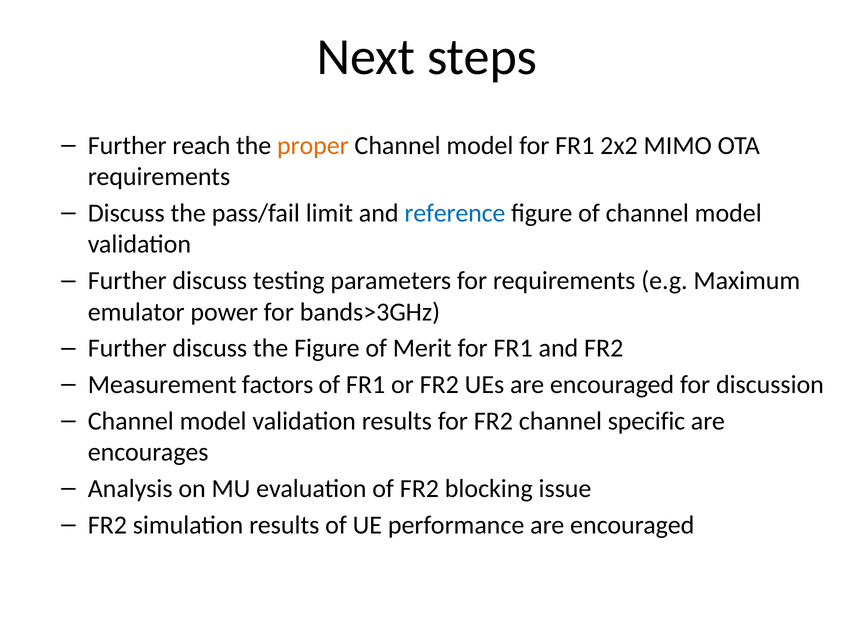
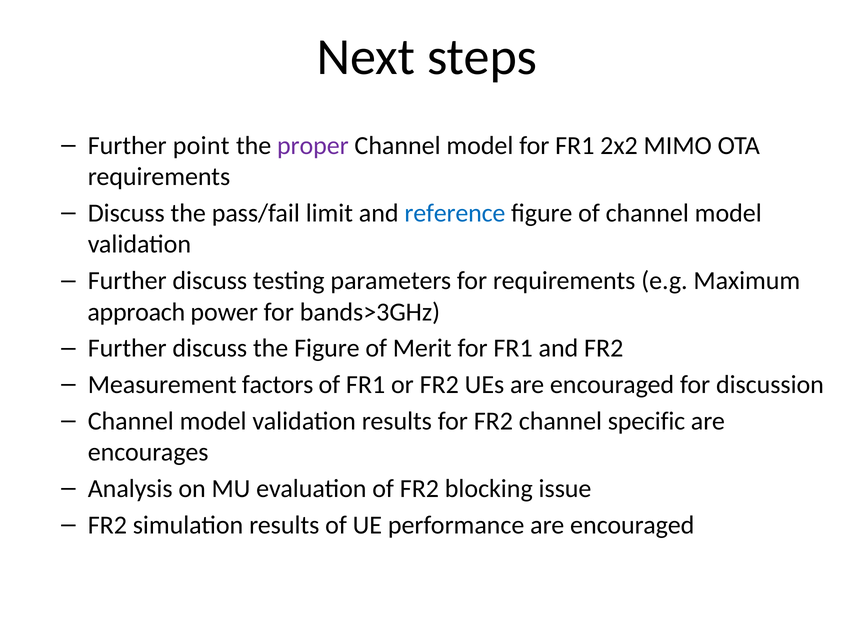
reach: reach -> point (201, 146)
proper colour: orange -> purple (313, 146)
emulator: emulator -> approach (136, 312)
